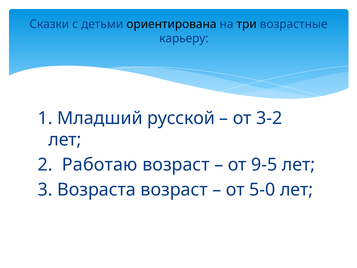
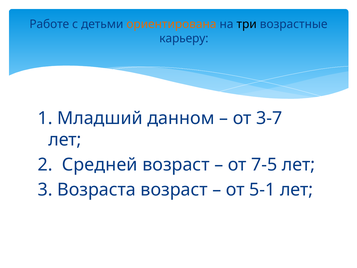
Сказки: Сказки -> Работе (49, 24)
ориентирована colour: black -> orange (171, 24)
русской: русской -> данном (181, 118)
3-2: 3-2 -> 3-7 (269, 118)
Работаю: Работаю -> Средней (100, 165)
9-5: 9-5 -> 7-5 (264, 165)
5-0: 5-0 -> 5-1 (262, 190)
